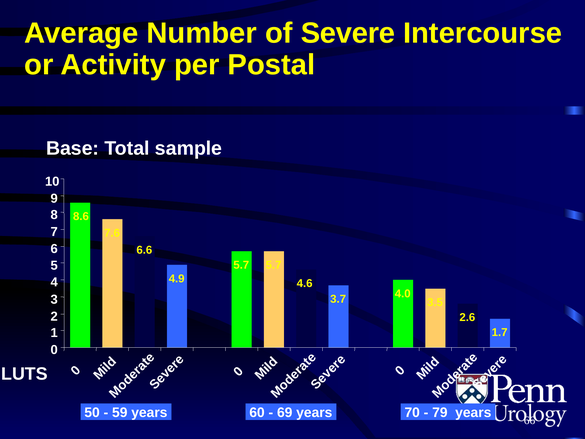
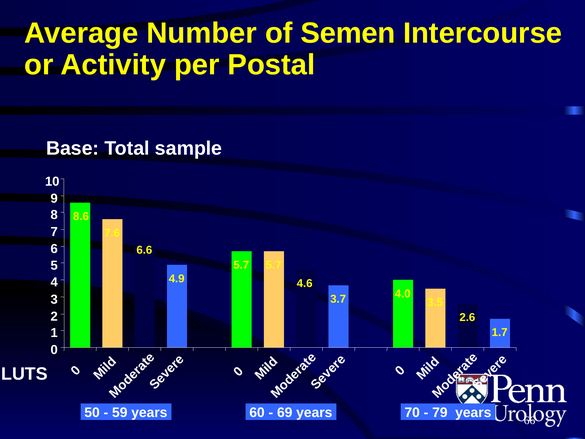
Severe: Severe -> Semen (348, 33)
